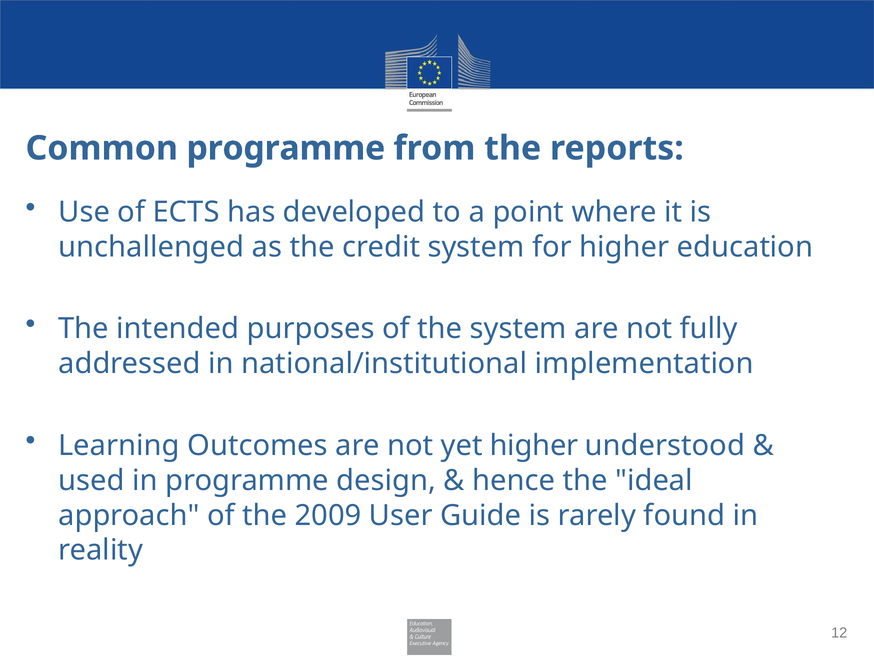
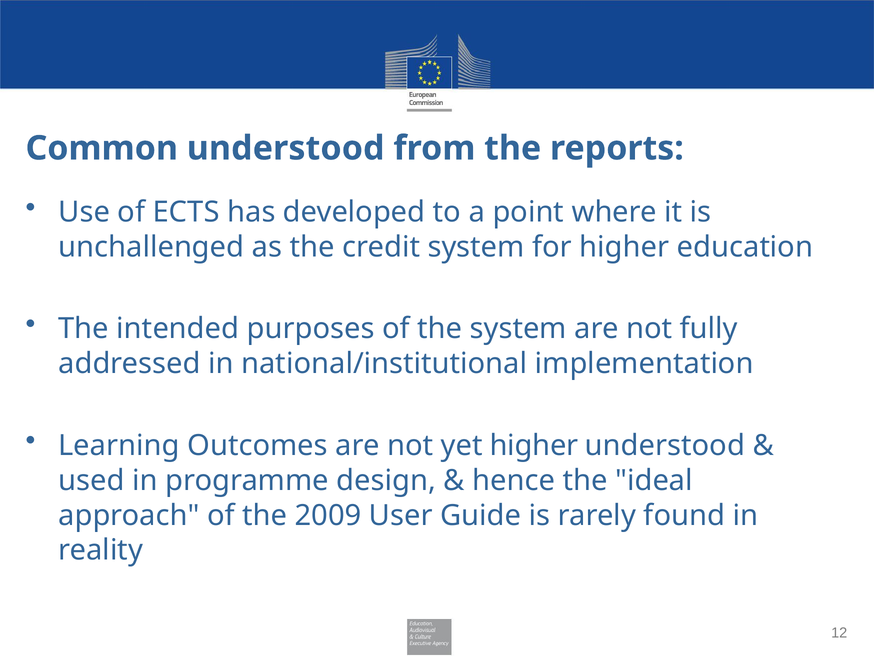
Common programme: programme -> understood (286, 148)
